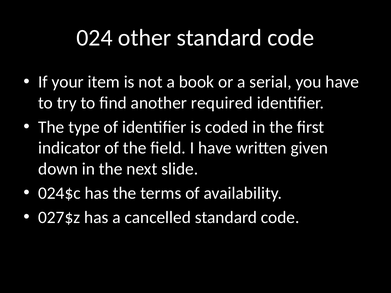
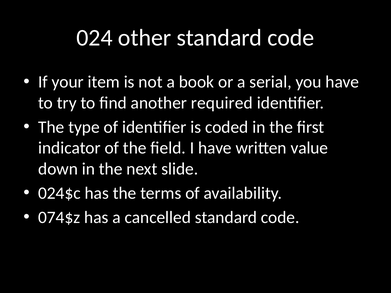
given: given -> value (309, 148)
027$z: 027$z -> 074$z (59, 218)
